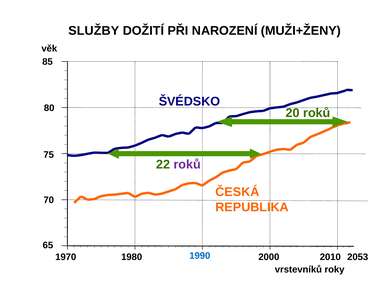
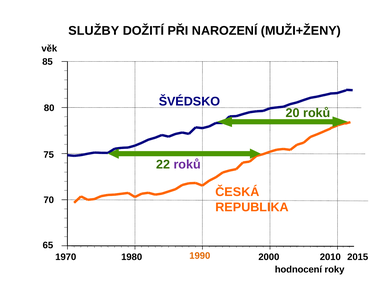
1990 colour: blue -> orange (200, 256)
2053: 2053 -> 2015 (358, 257)
vrstevníků: vrstevníků -> hodnocení (298, 269)
